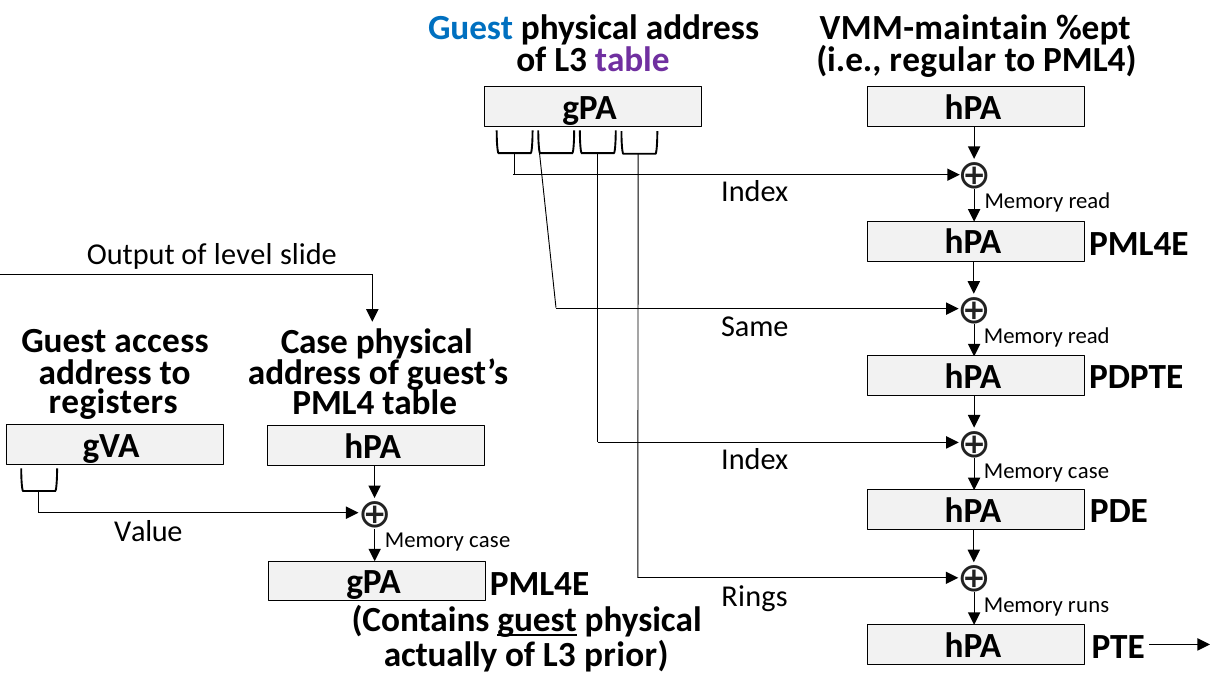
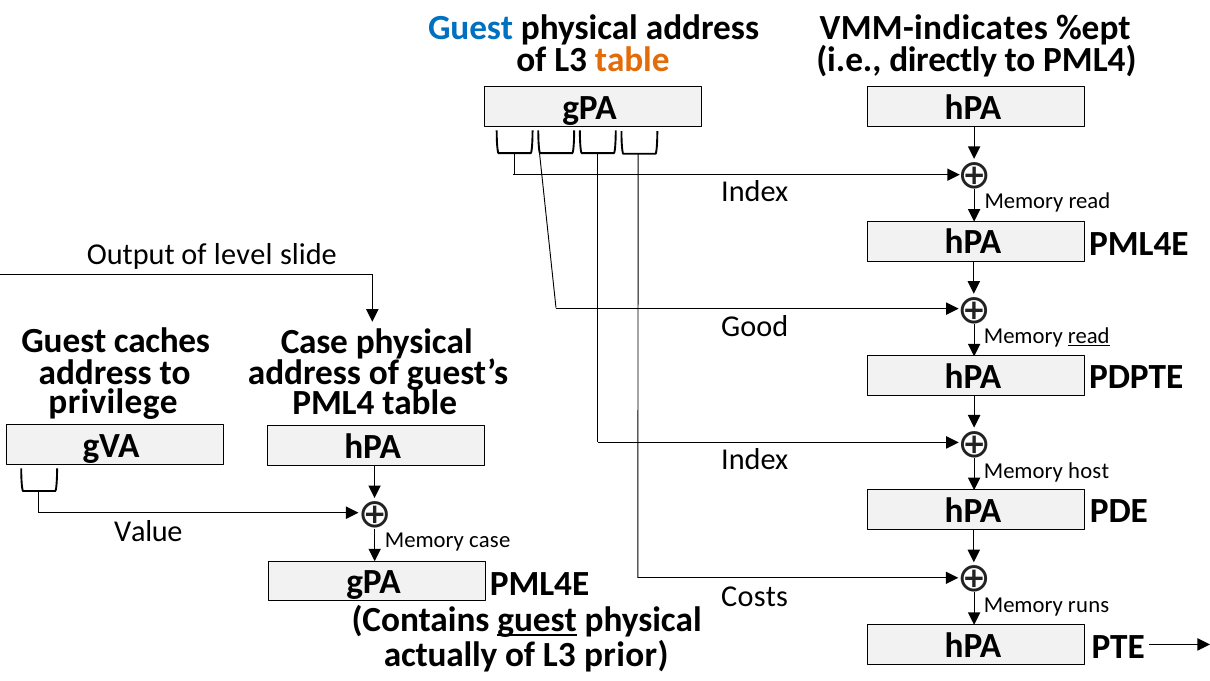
VMM-maintain: VMM-maintain -> VMM-indicates (934, 28)
table colour: purple -> orange (632, 59)
regular: regular -> directly (943, 59)
Same: Same -> Good (755, 326)
read underline: none -> present (1089, 335)
access: access -> caches (162, 341)
registers: registers -> privilege (113, 402)
case: case -> host (1089, 471)
Rings: Rings -> Costs (755, 596)
